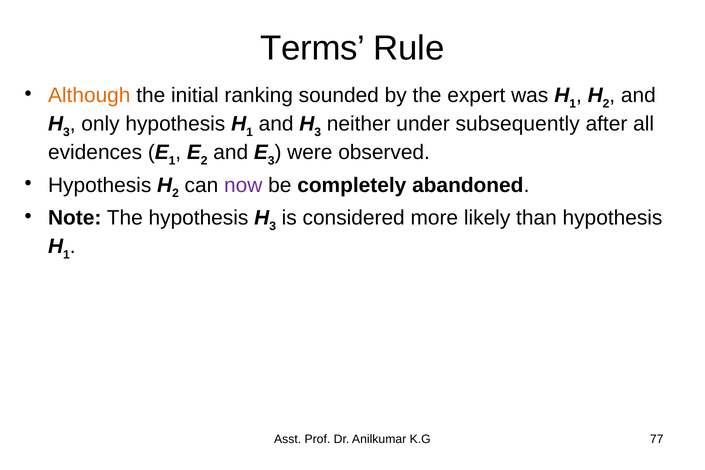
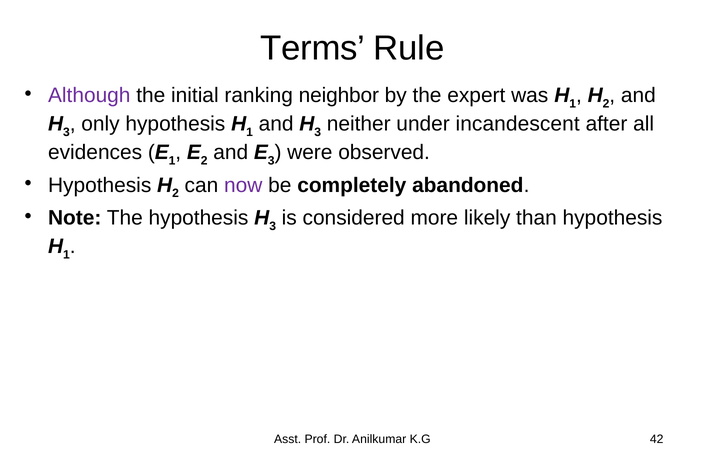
Although colour: orange -> purple (89, 95)
sounded: sounded -> neighbor (339, 95)
subsequently: subsequently -> incandescent (518, 124)
77: 77 -> 42 (657, 439)
